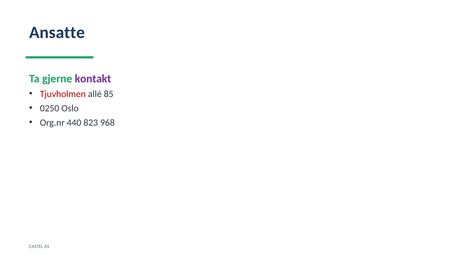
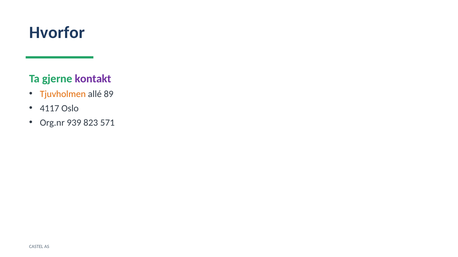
Ansatte: Ansatte -> Hvorfor (57, 33)
Tjuvholmen colour: red -> orange (63, 94)
85: 85 -> 89 (109, 94)
0250: 0250 -> 4117 (50, 108)
440: 440 -> 939 (74, 123)
968: 968 -> 571 (107, 123)
